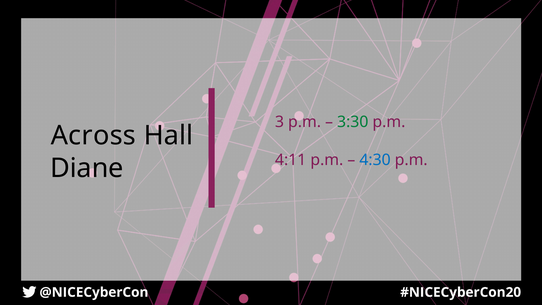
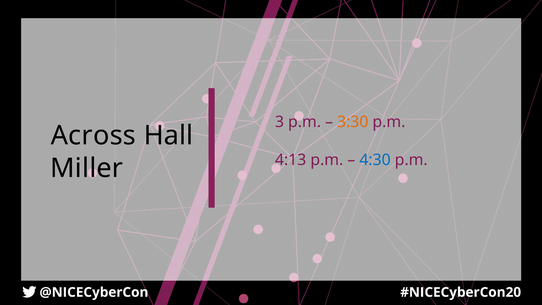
3:30 colour: green -> orange (353, 122)
4:11: 4:11 -> 4:13 (291, 160)
Diane: Diane -> Miller (87, 168)
